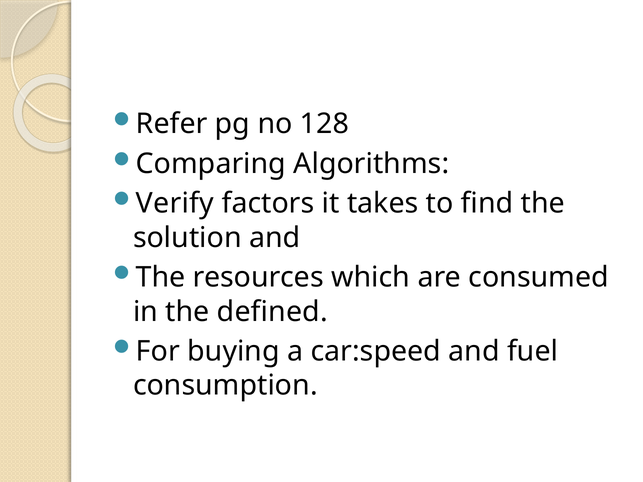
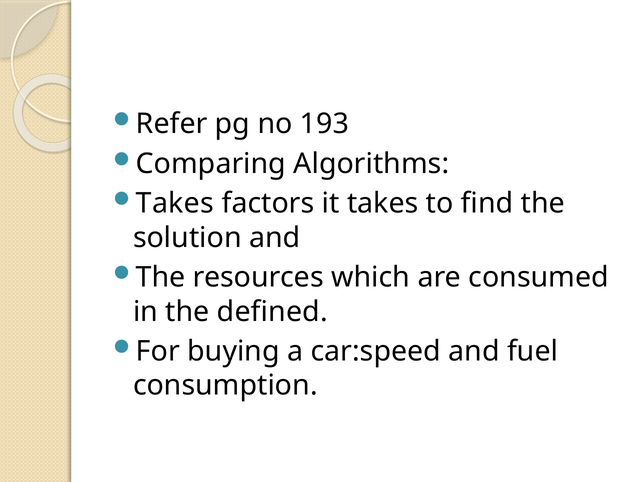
128: 128 -> 193 (324, 124)
Verify: Verify -> Takes (175, 203)
